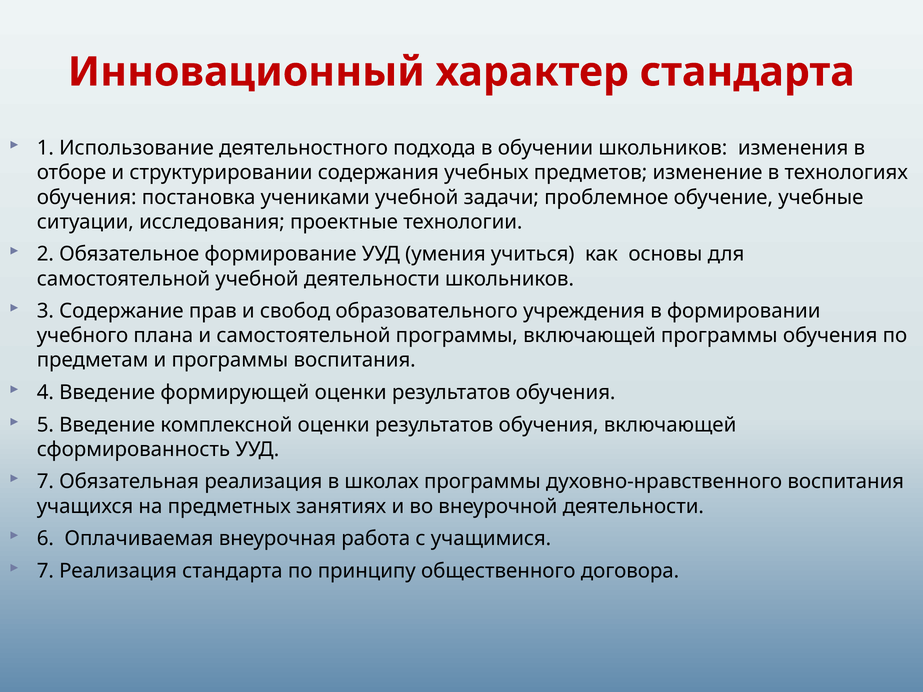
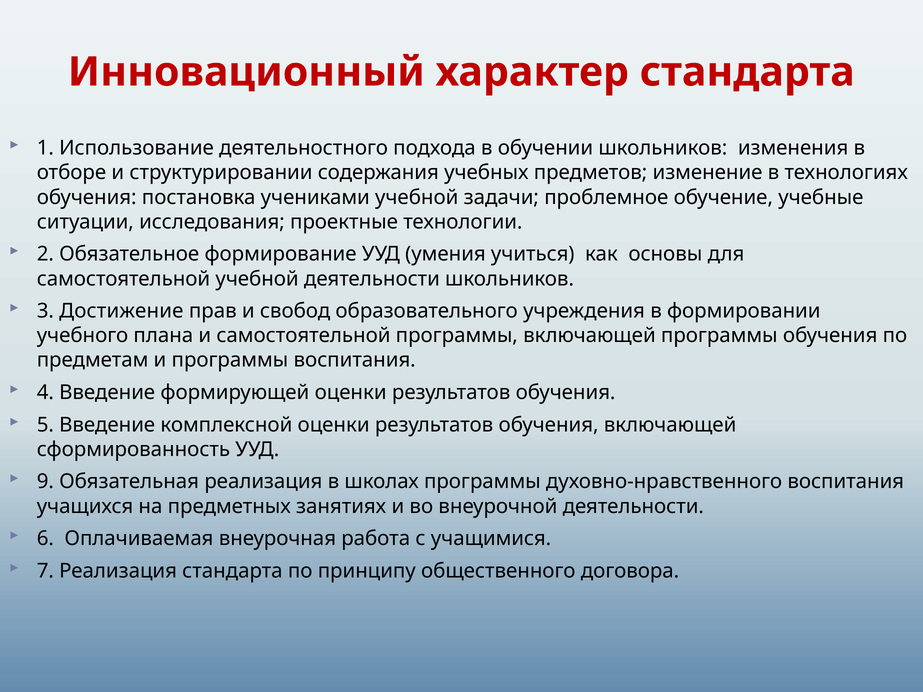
Содержание: Содержание -> Достижение (121, 311)
7: 7 -> 9 (45, 482)
